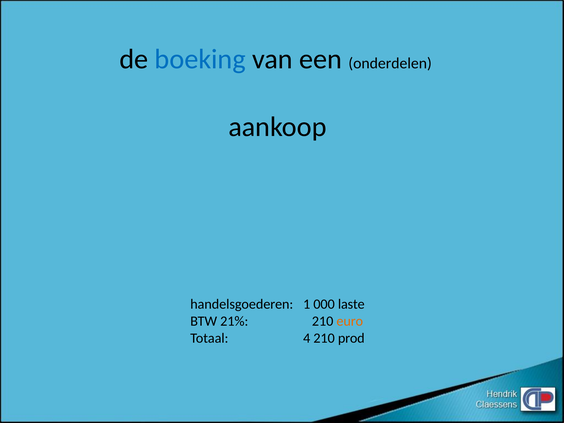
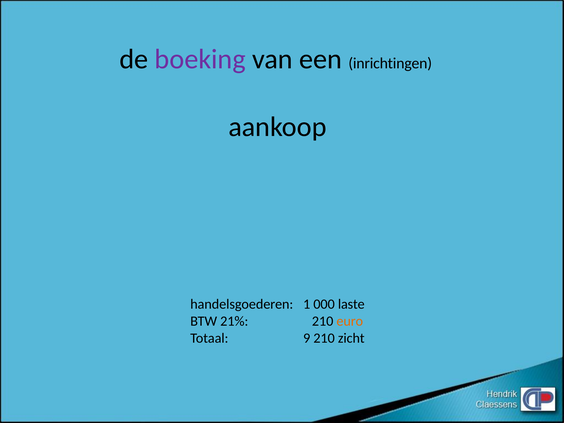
boeking colour: blue -> purple (200, 59)
onderdelen: onderdelen -> inrichtingen (390, 63)
4: 4 -> 9 (307, 338)
prod: prod -> zicht (351, 338)
